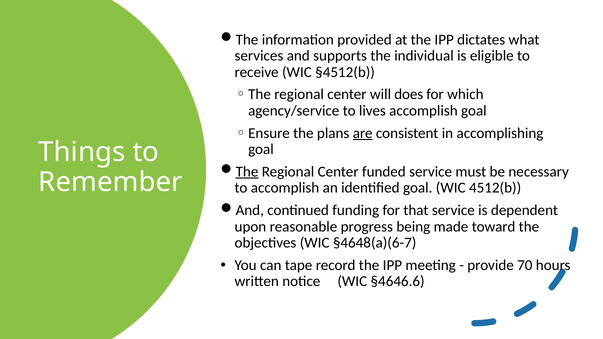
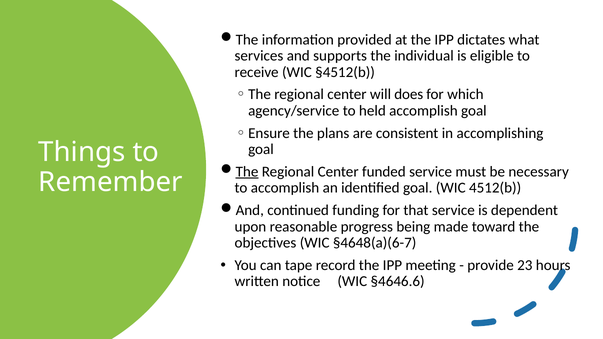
lives: lives -> held (372, 111)
are underline: present -> none (363, 133)
70: 70 -> 23 (525, 265)
